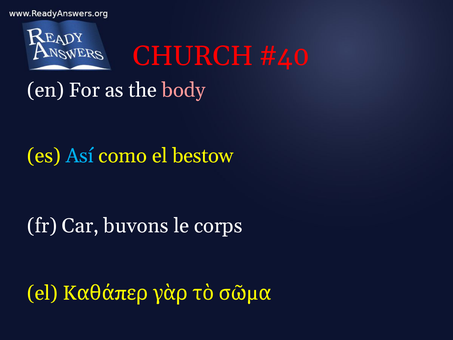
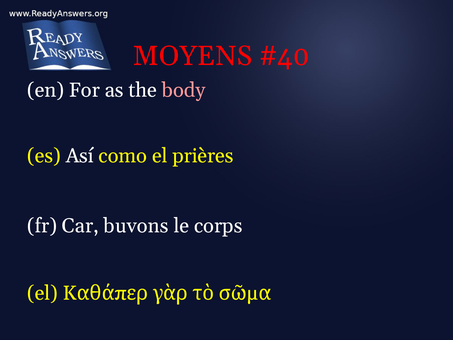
CHURCH: CHURCH -> MOYENS (193, 56)
Así colour: light blue -> white (80, 156)
bestow: bestow -> prières (203, 156)
